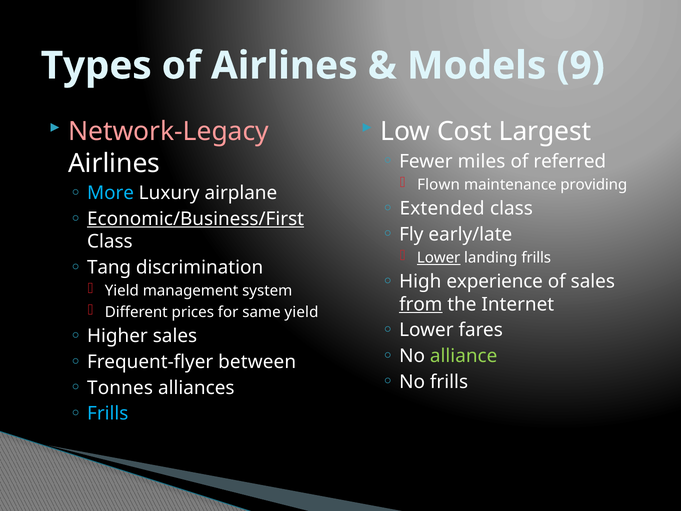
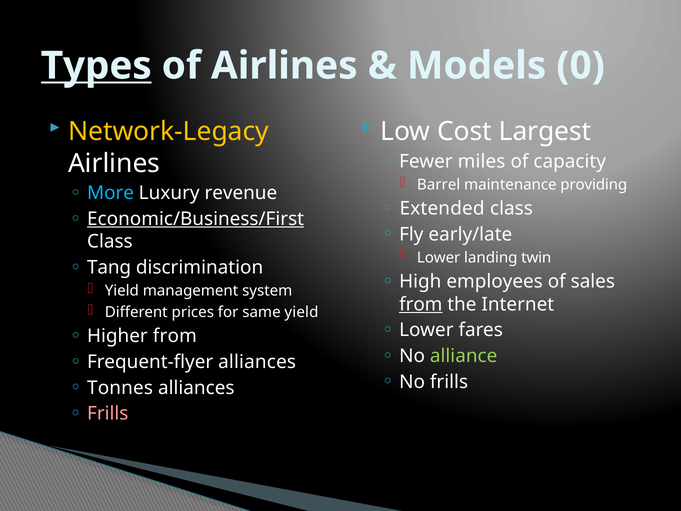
Types underline: none -> present (96, 66)
9: 9 -> 0 (581, 66)
Network-Legacy colour: pink -> yellow (169, 131)
referred: referred -> capacity (570, 161)
Flown: Flown -> Barrel (439, 185)
airplane: airplane -> revenue (241, 193)
Lower underline: present -> none (439, 258)
landing frills: frills -> twin (536, 258)
experience: experience -> employees (495, 282)
Higher sales: sales -> from (175, 336)
Frequent-flyer between: between -> alliances (257, 362)
Frills colour: light blue -> pink (108, 413)
